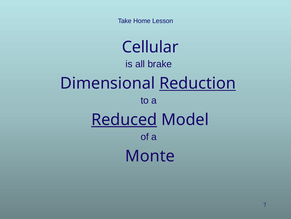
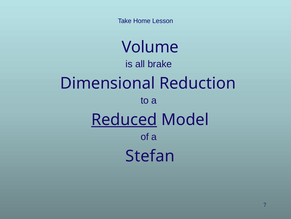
Cellular: Cellular -> Volume (150, 47)
Reduction underline: present -> none (198, 83)
Monte: Monte -> Stefan (150, 156)
